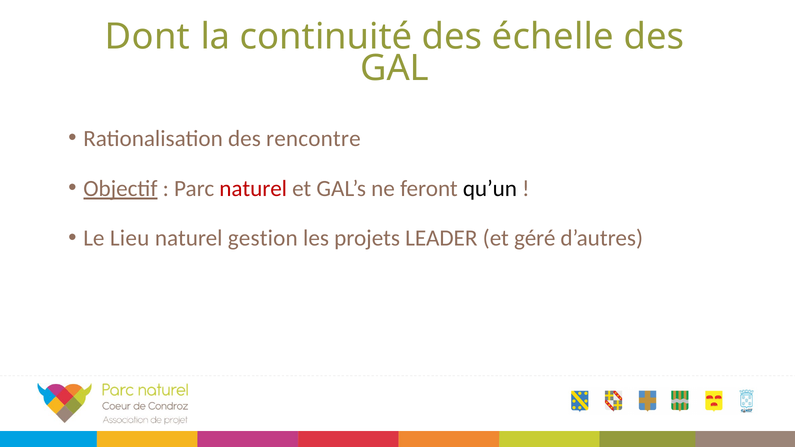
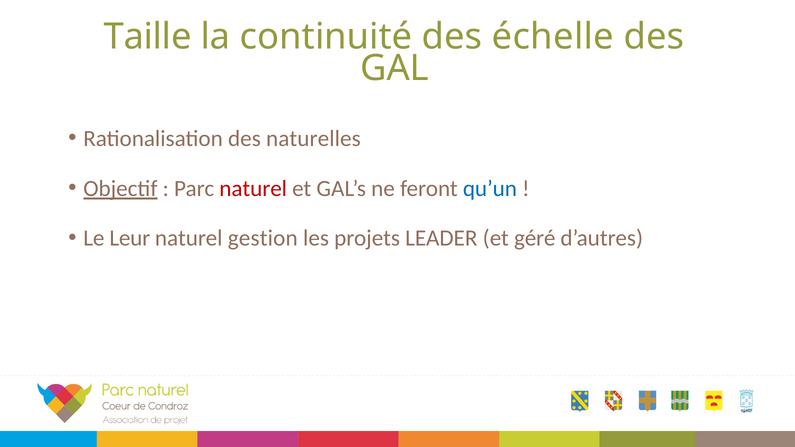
Dont: Dont -> Taille (148, 37)
rencontre: rencontre -> naturelles (313, 139)
qu’un colour: black -> blue (490, 188)
Lieu: Lieu -> Leur (130, 238)
